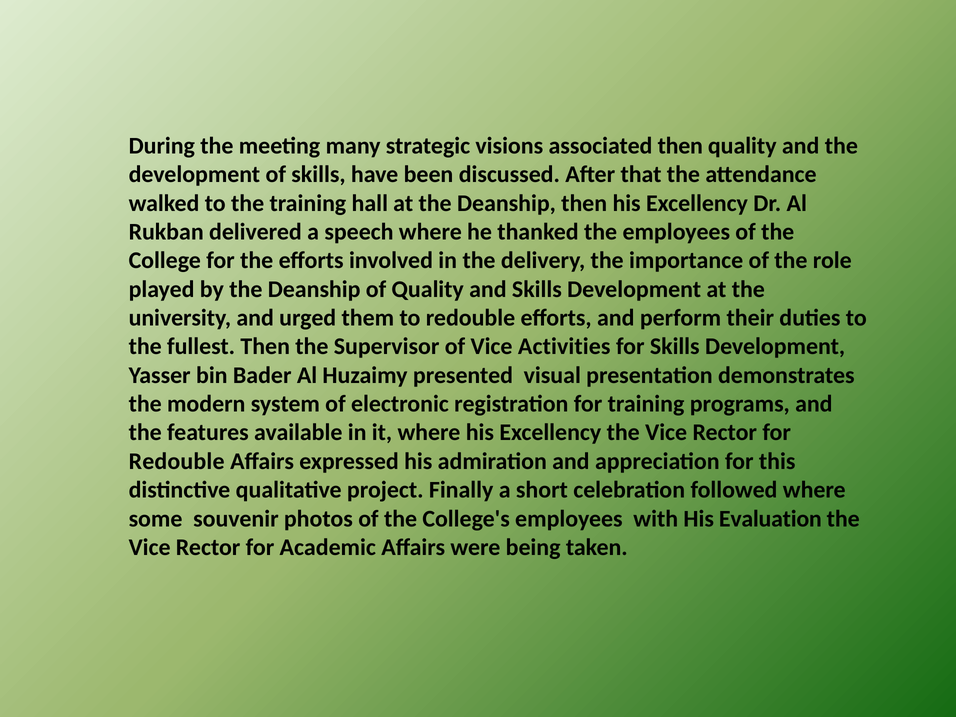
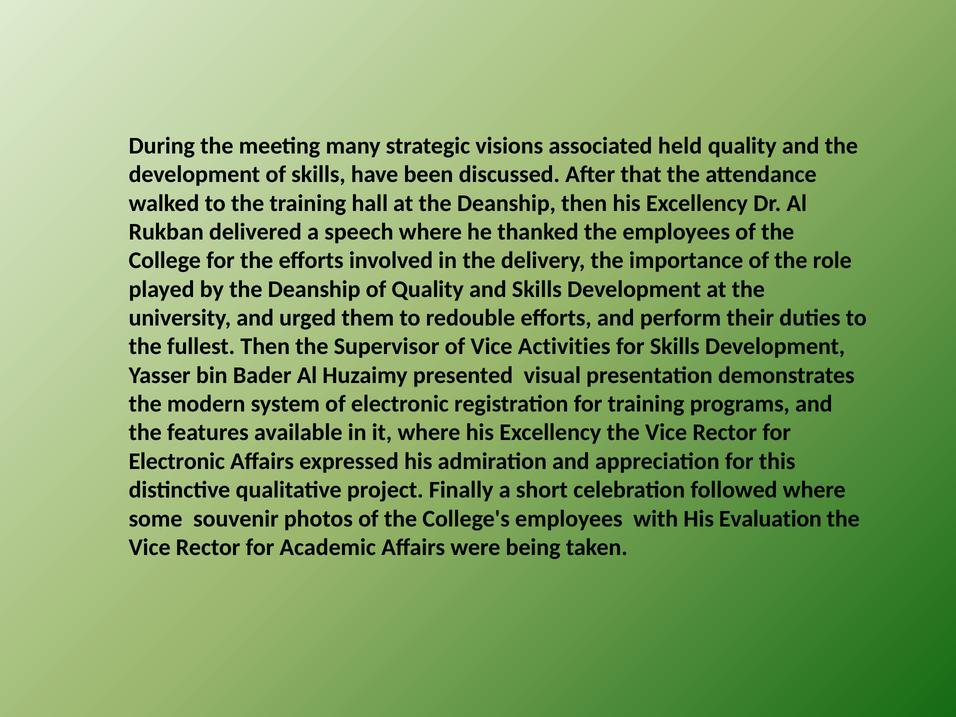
associated then: then -> held (680, 146)
Redouble: Redouble -> Electronic (177, 461)
